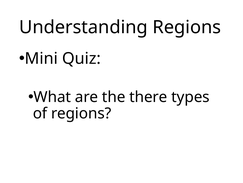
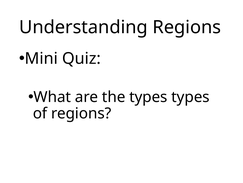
the there: there -> types (148, 97)
